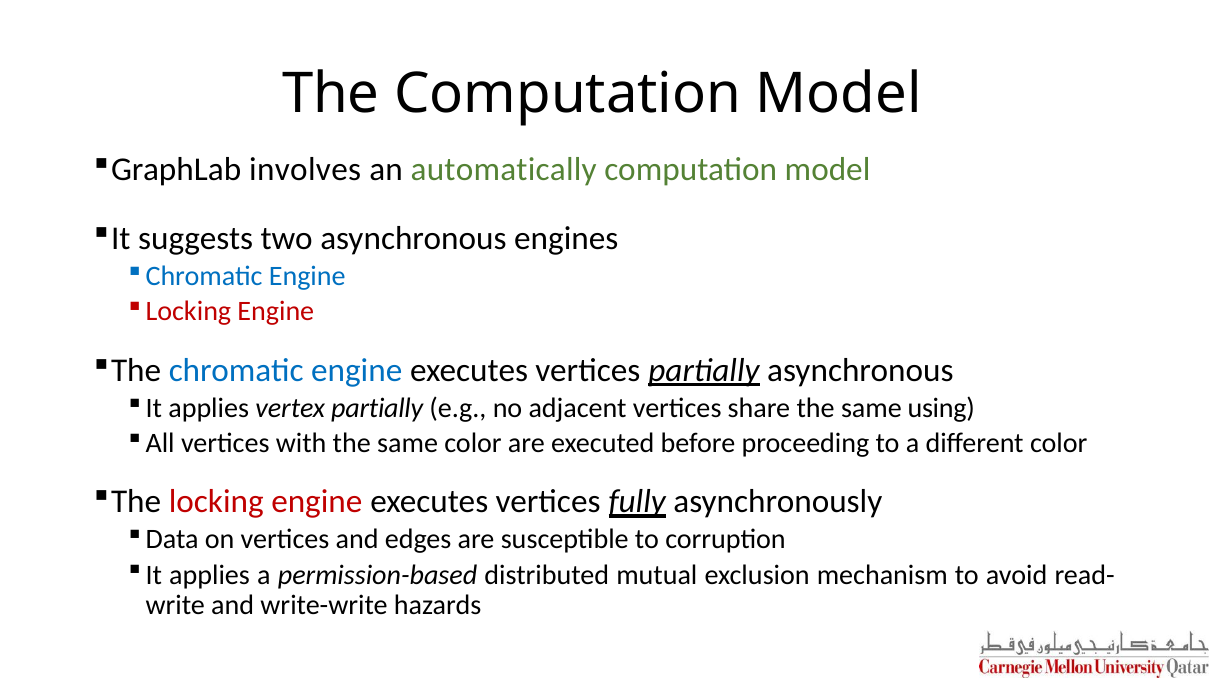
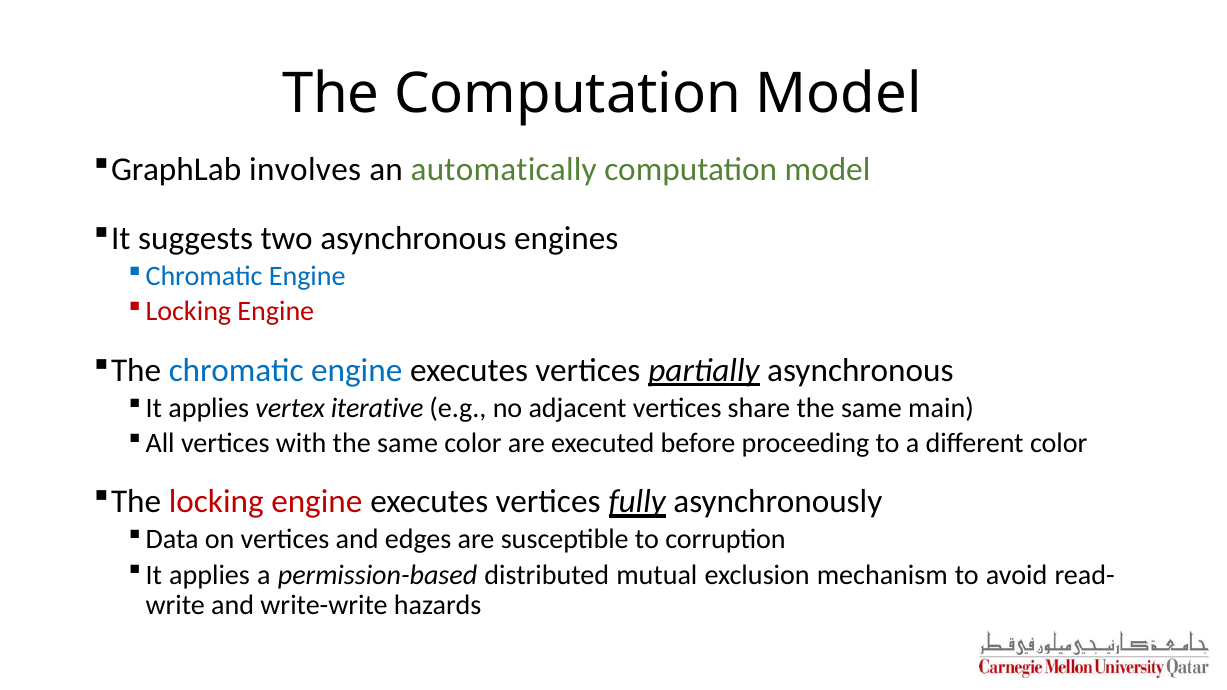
vertex partially: partially -> iterative (377, 408)
using: using -> main (941, 408)
